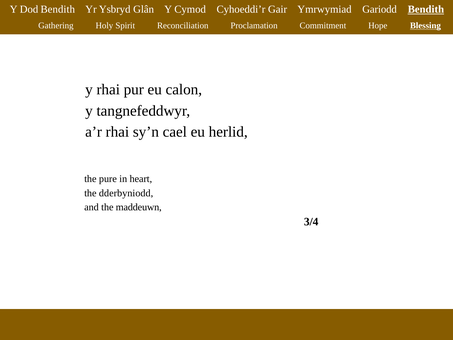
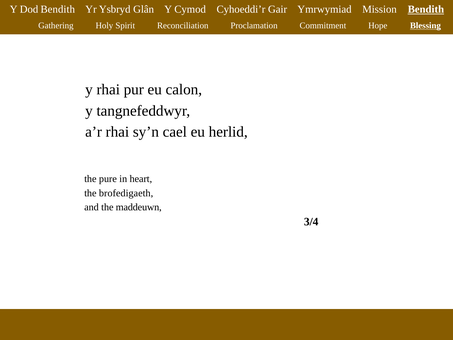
Gariodd: Gariodd -> Mission (380, 9)
dderbyniodd: dderbyniodd -> brofedigaeth (126, 193)
